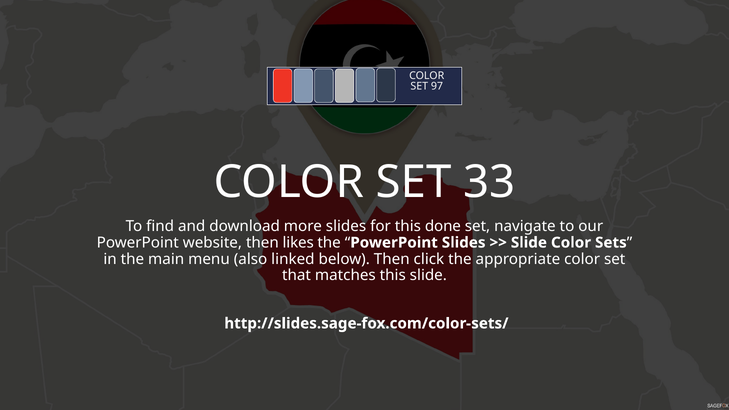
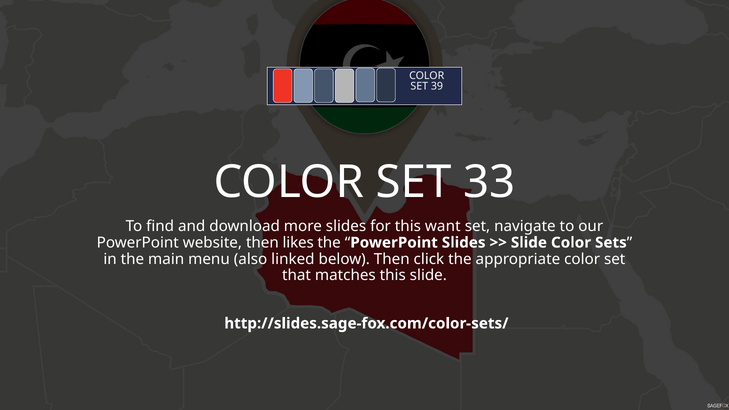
97: 97 -> 39 (437, 86)
done: done -> want (443, 226)
